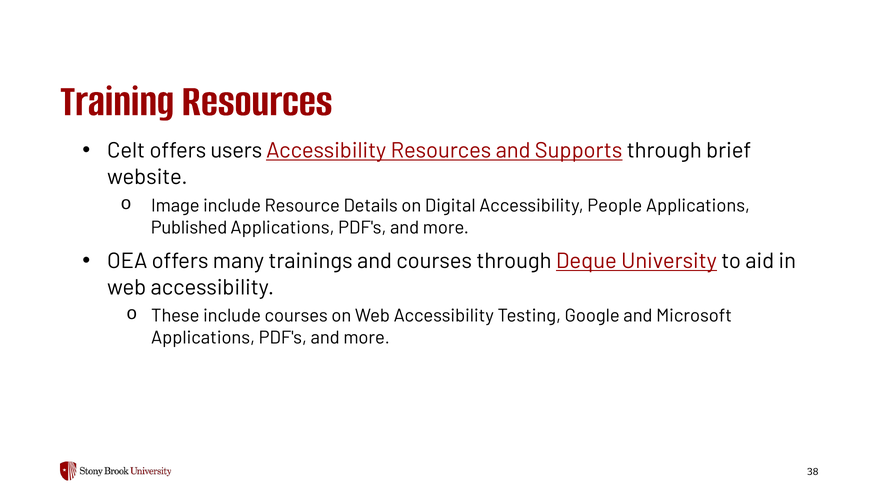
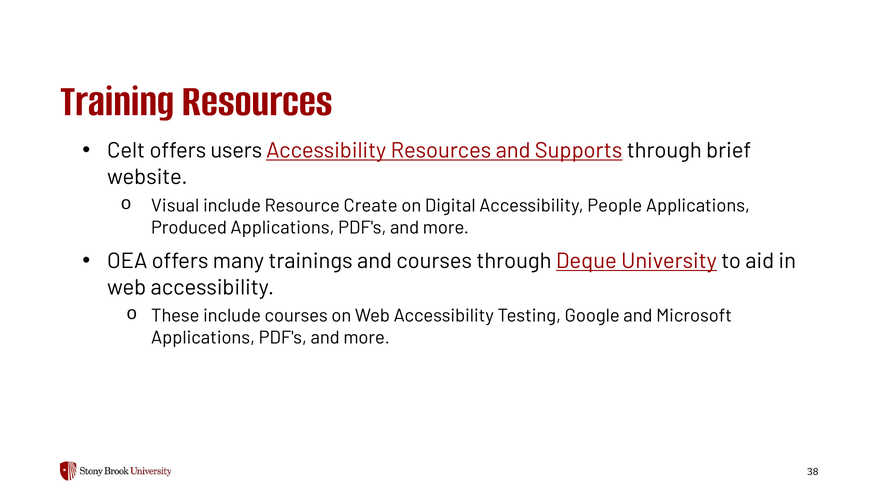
Image: Image -> Visual (175, 206)
Details: Details -> Create (371, 206)
Published: Published -> Produced (189, 228)
